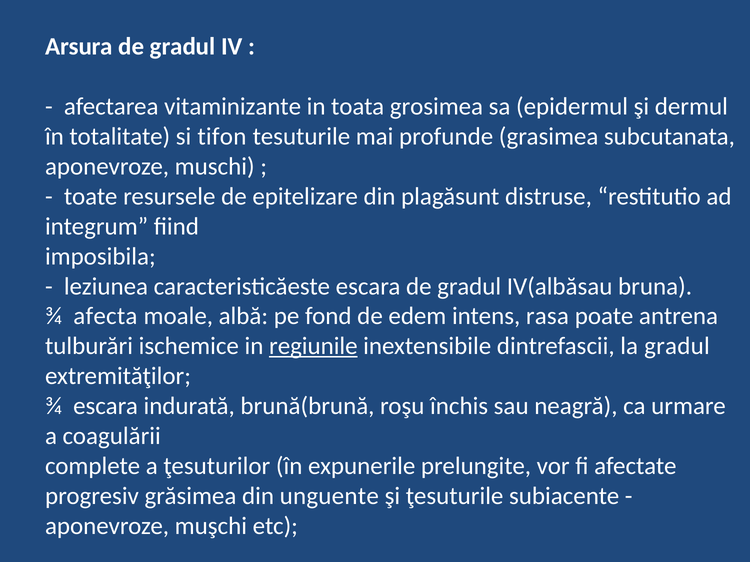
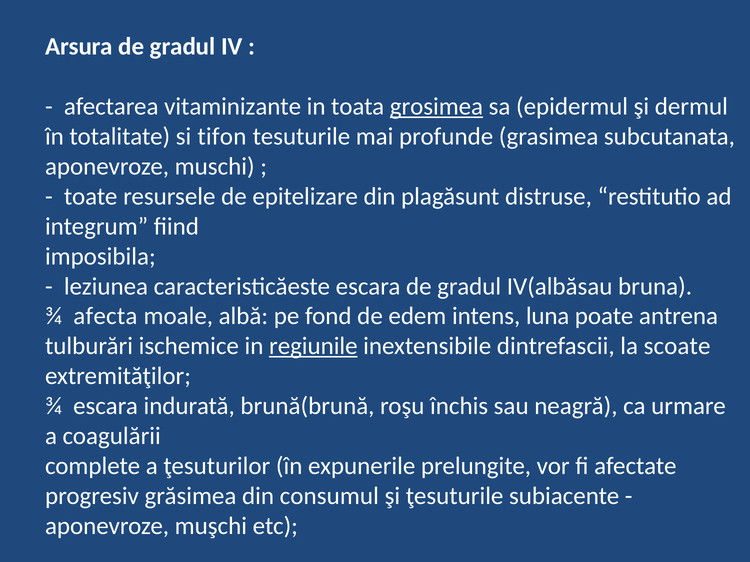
grosimea underline: none -> present (436, 107)
rasa: rasa -> luna (548, 317)
la gradul: gradul -> scoate (677, 347)
unguente: unguente -> consumul (329, 497)
